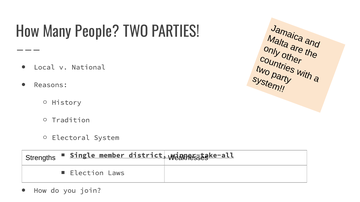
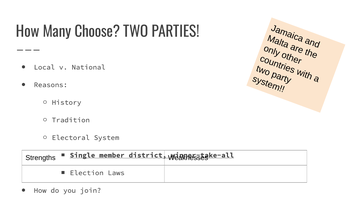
People: People -> Choose (97, 32)
